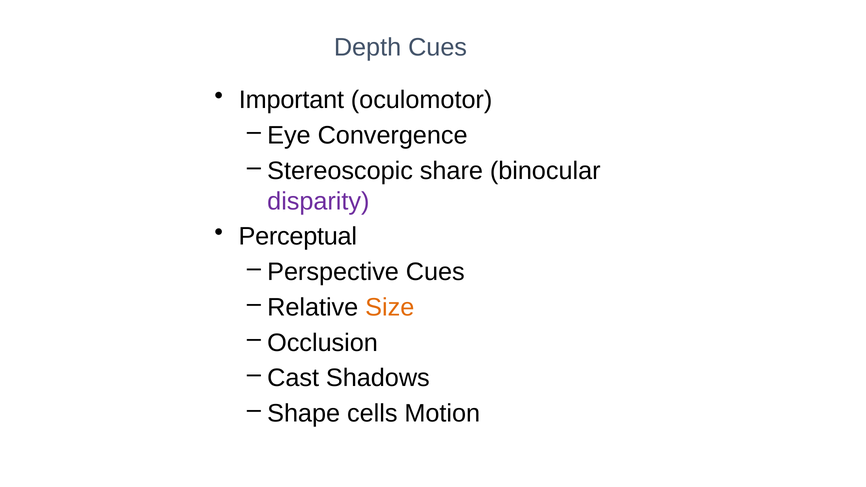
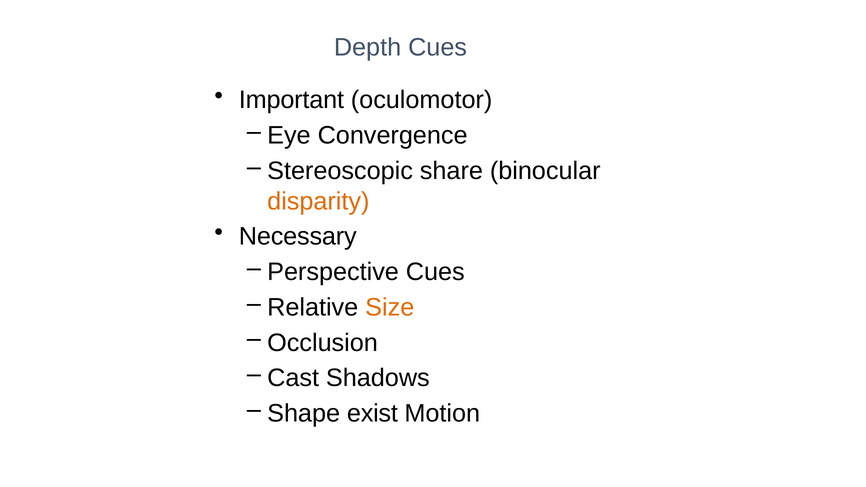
disparity colour: purple -> orange (318, 201)
Perceptual: Perceptual -> Necessary (298, 237)
cells: cells -> exist (372, 414)
